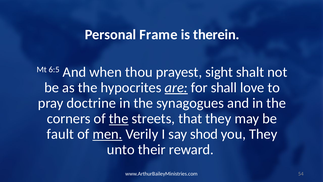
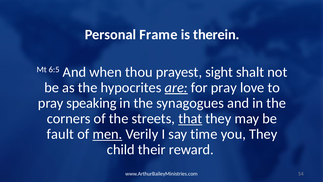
for shall: shall -> pray (224, 87)
doctrine: doctrine -> speaking (91, 103)
the underline: present -> none (119, 118)
that underline: none -> present (190, 118)
shod: shod -> time (204, 134)
unto: unto -> child (121, 149)
